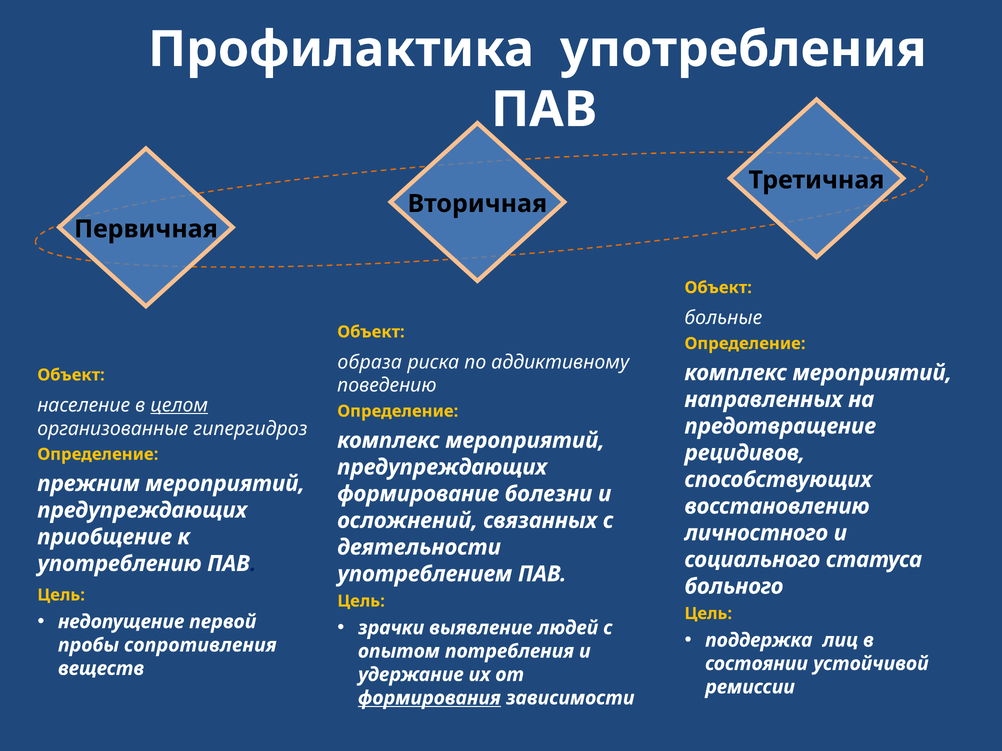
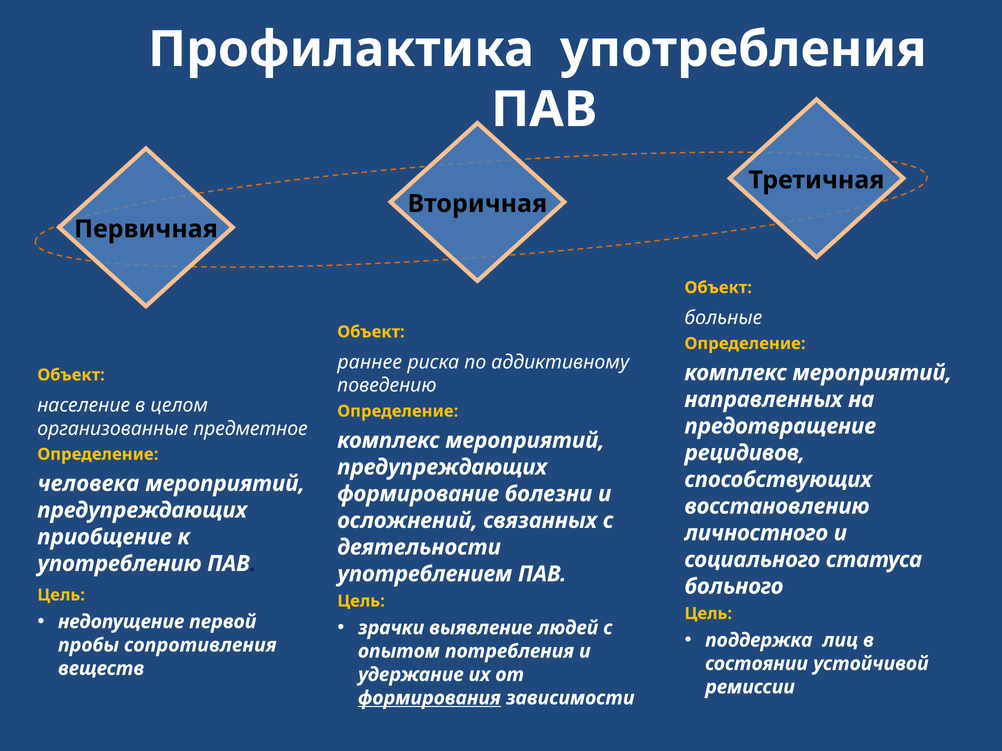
образа: образа -> раннее (370, 362)
целом underline: present -> none (179, 405)
гипергидроз: гипергидроз -> предметное (250, 429)
прежним: прежним -> человека (88, 484)
